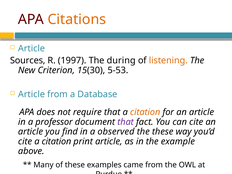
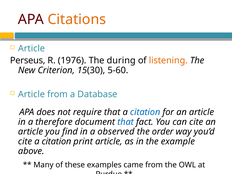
Sources: Sources -> Perseus (28, 61)
1997: 1997 -> 1976 (72, 61)
5-53: 5-53 -> 5-60 (118, 70)
citation colour: orange -> blue (145, 112)
professor: professor -> therefore (54, 122)
that colour: purple -> blue (126, 122)
the these: these -> order (163, 132)
